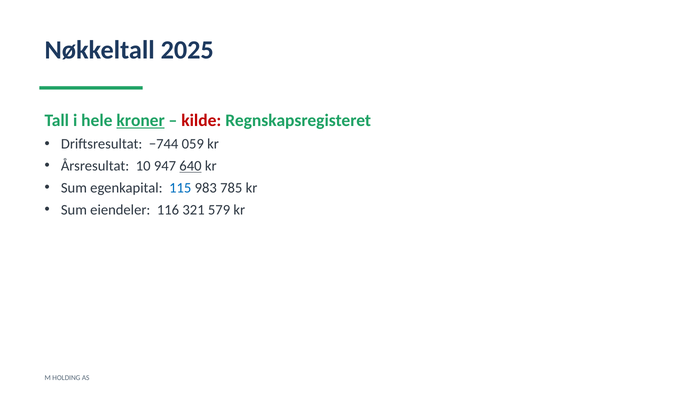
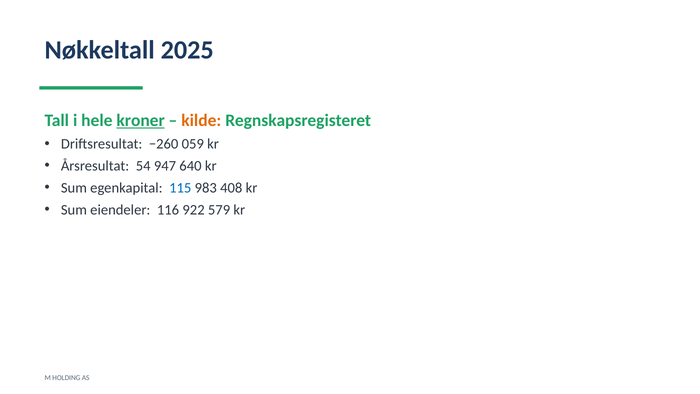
kilde colour: red -> orange (201, 121)
−744: −744 -> −260 (164, 144)
10: 10 -> 54 (143, 166)
640 underline: present -> none (190, 166)
785: 785 -> 408 (231, 188)
321: 321 -> 922 (194, 210)
